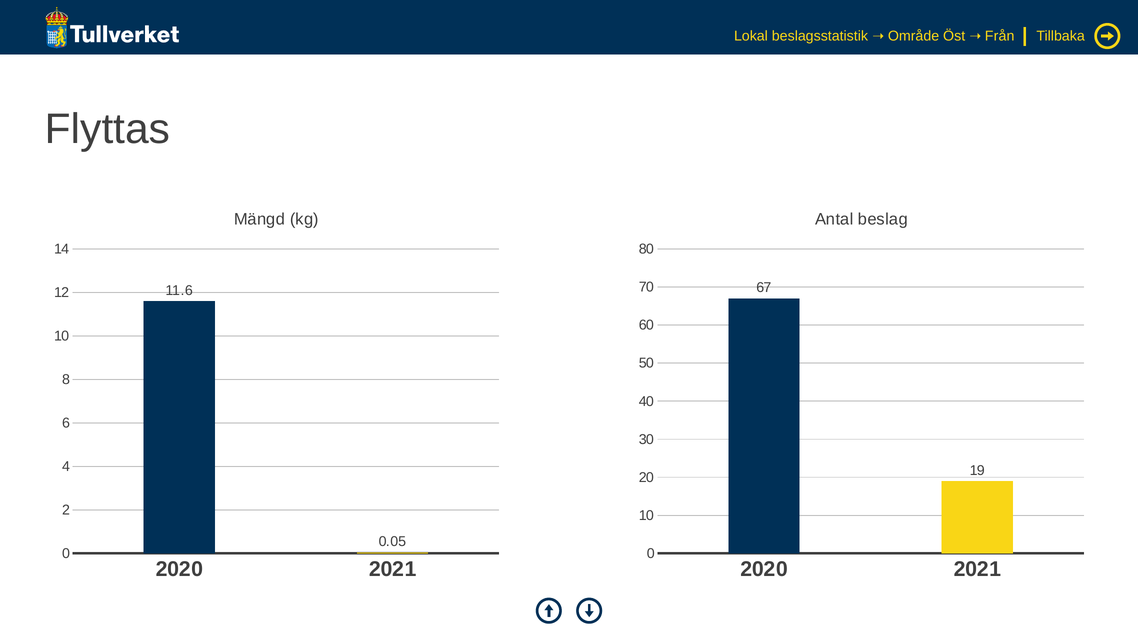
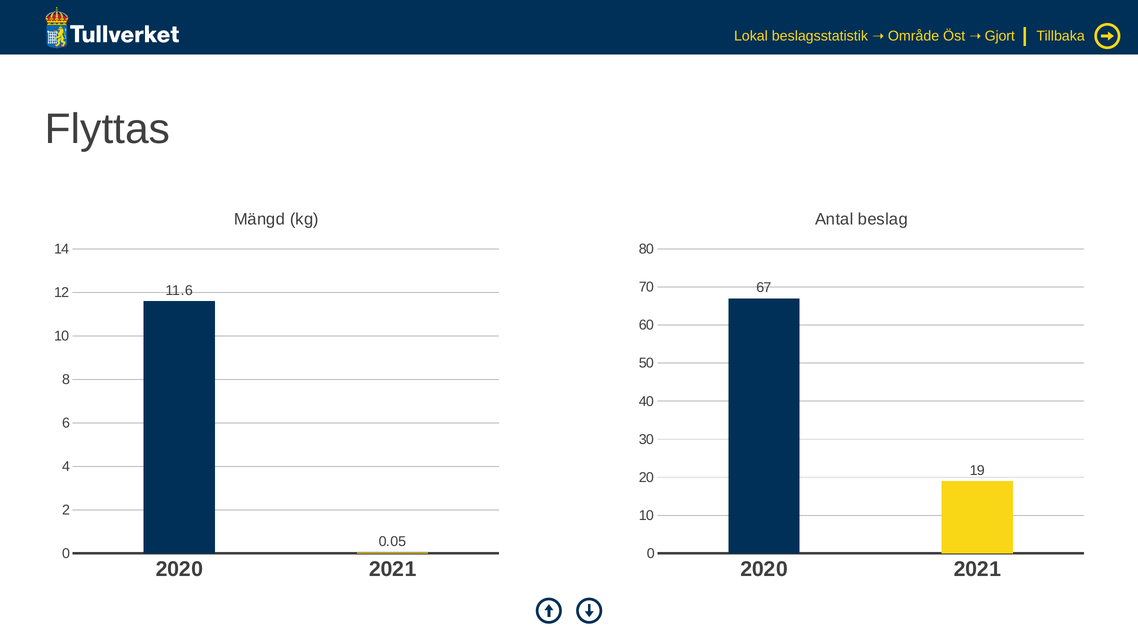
Från: Från -> Gjort (1000, 36)
